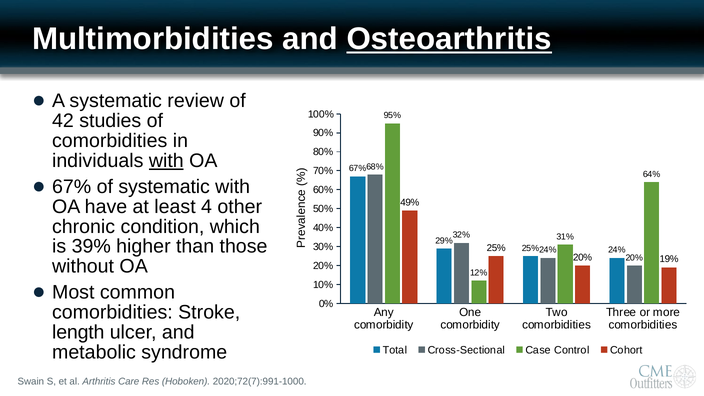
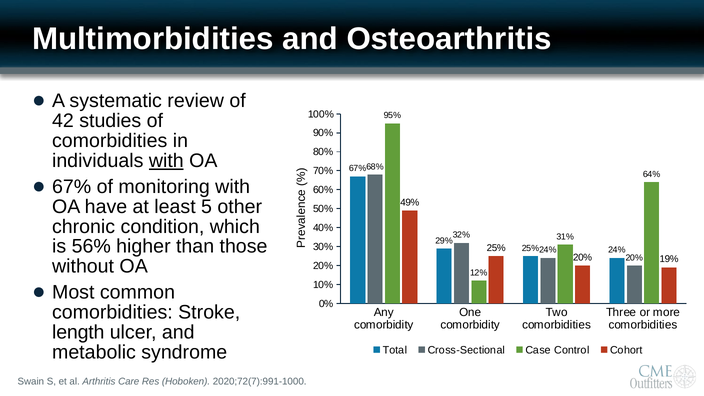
Osteoarthritis underline: present -> none (449, 39)
of systematic: systematic -> monitoring (164, 187)
4: 4 -> 5 (207, 207)
39%: 39% -> 56% (91, 247)
